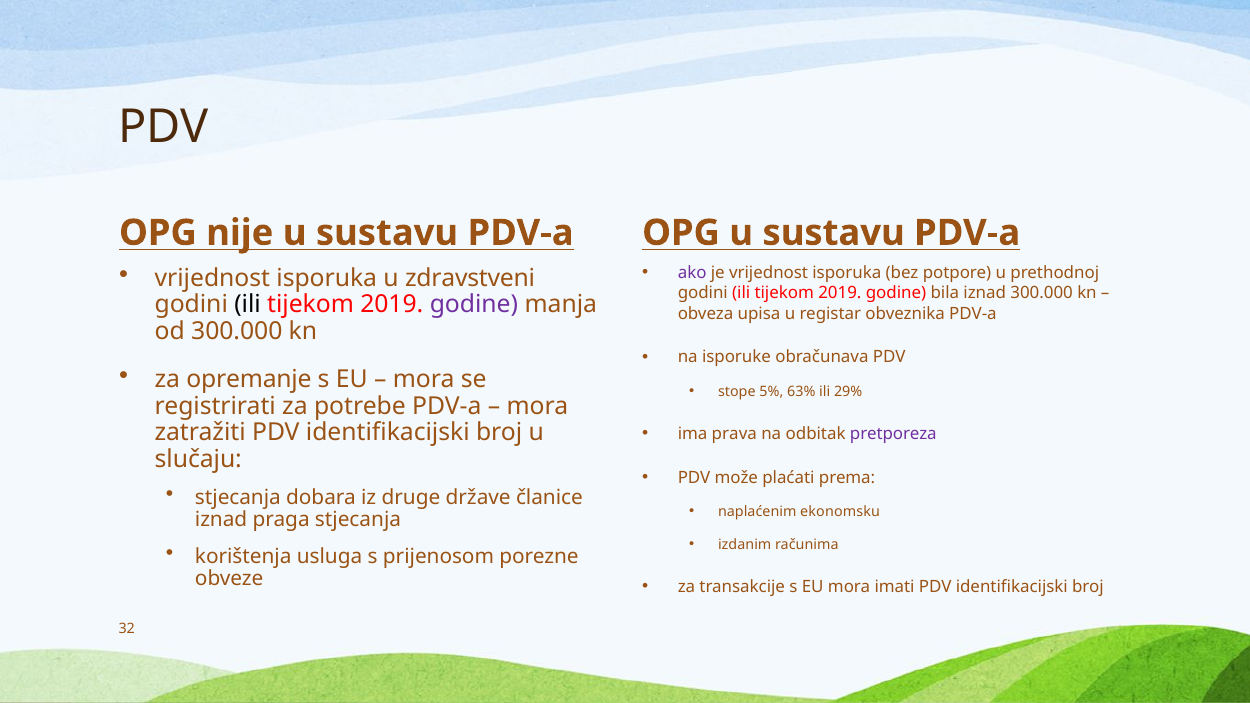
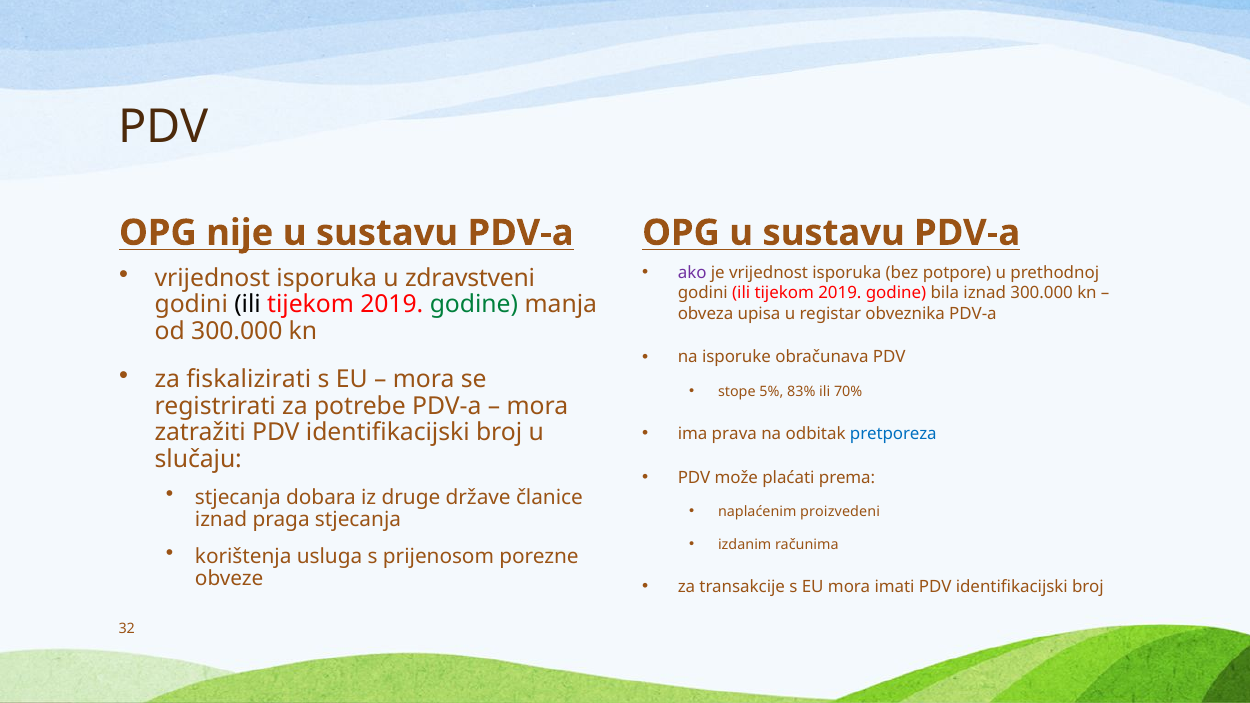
godine colour: purple -> green (474, 305)
opremanje: opremanje -> fiskalizirati (249, 379)
63%: 63% -> 83% (801, 392)
29%: 29% -> 70% (848, 392)
pretporeza colour: purple -> blue (893, 434)
ekonomsku: ekonomsku -> proizvedeni (840, 512)
